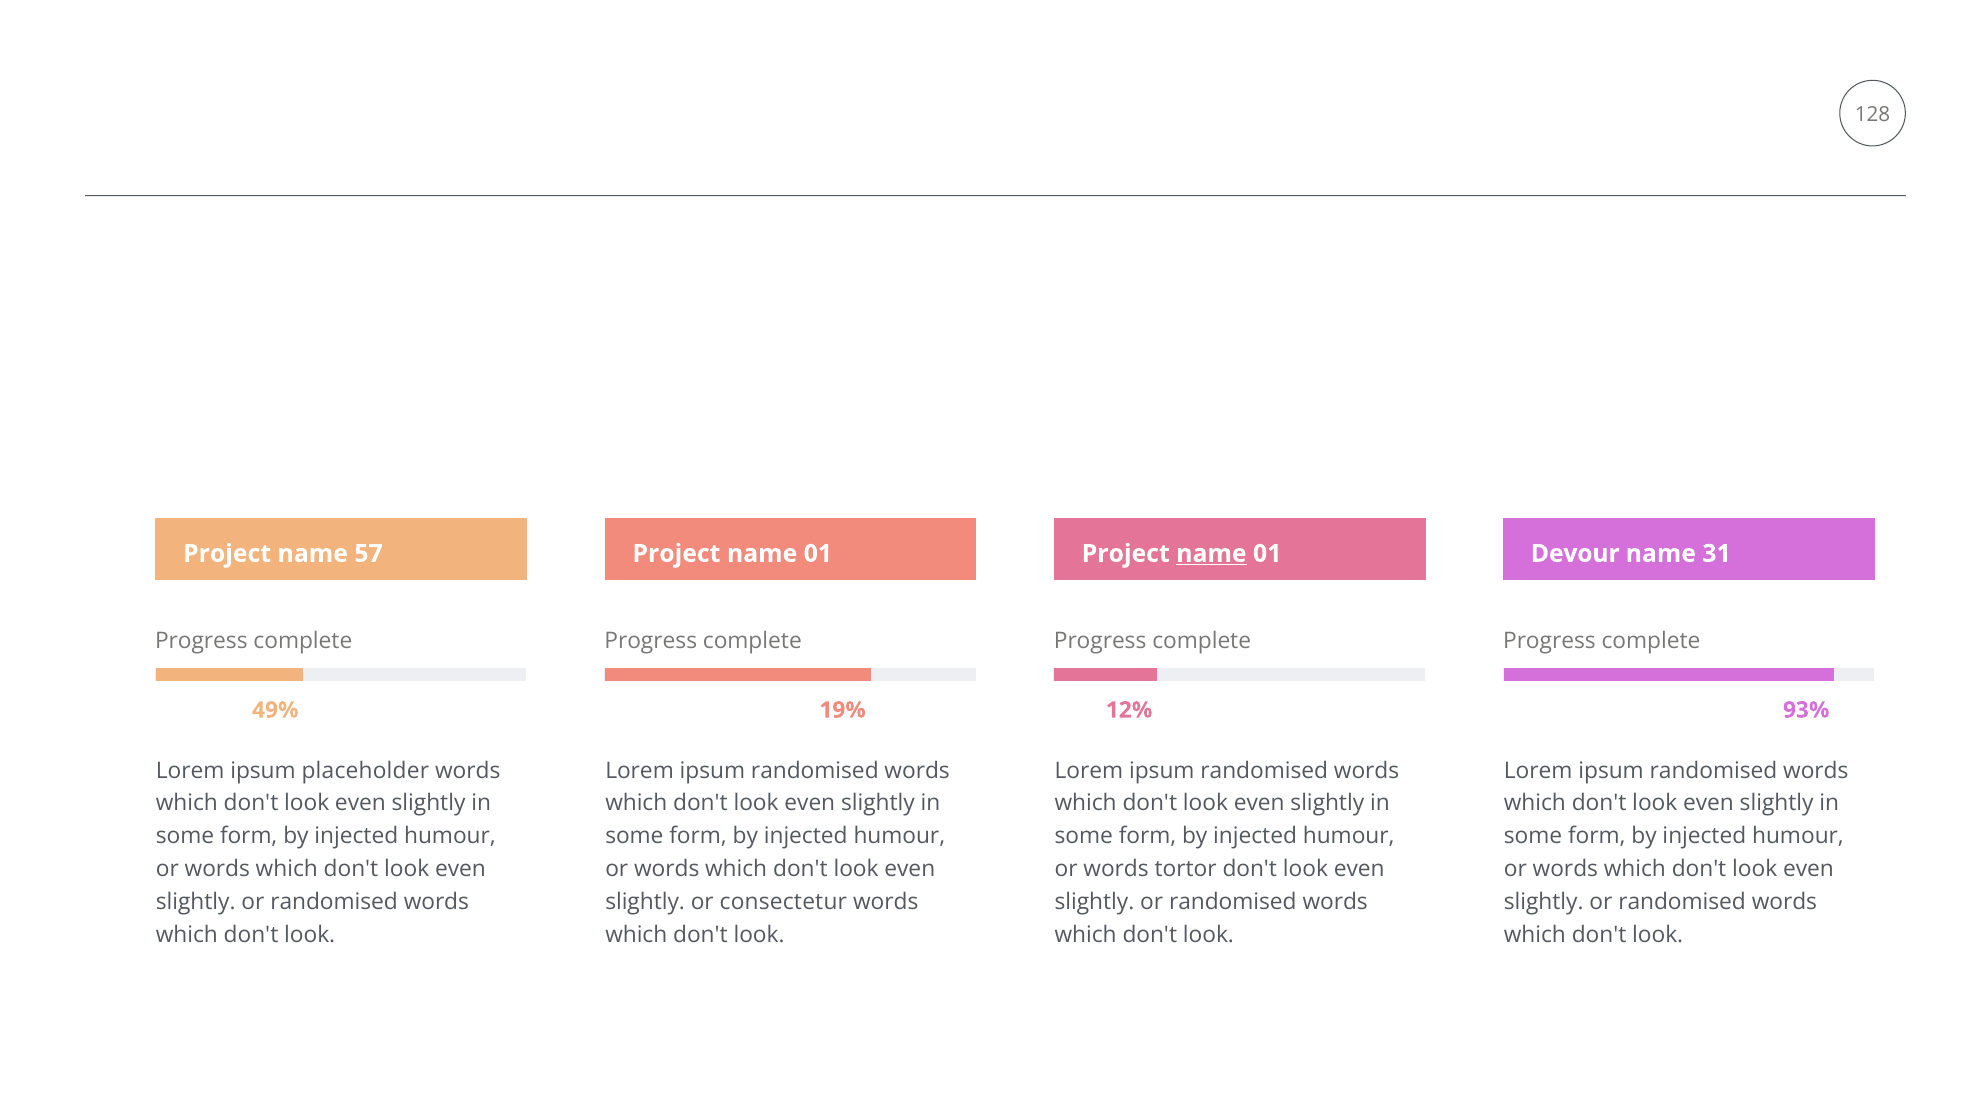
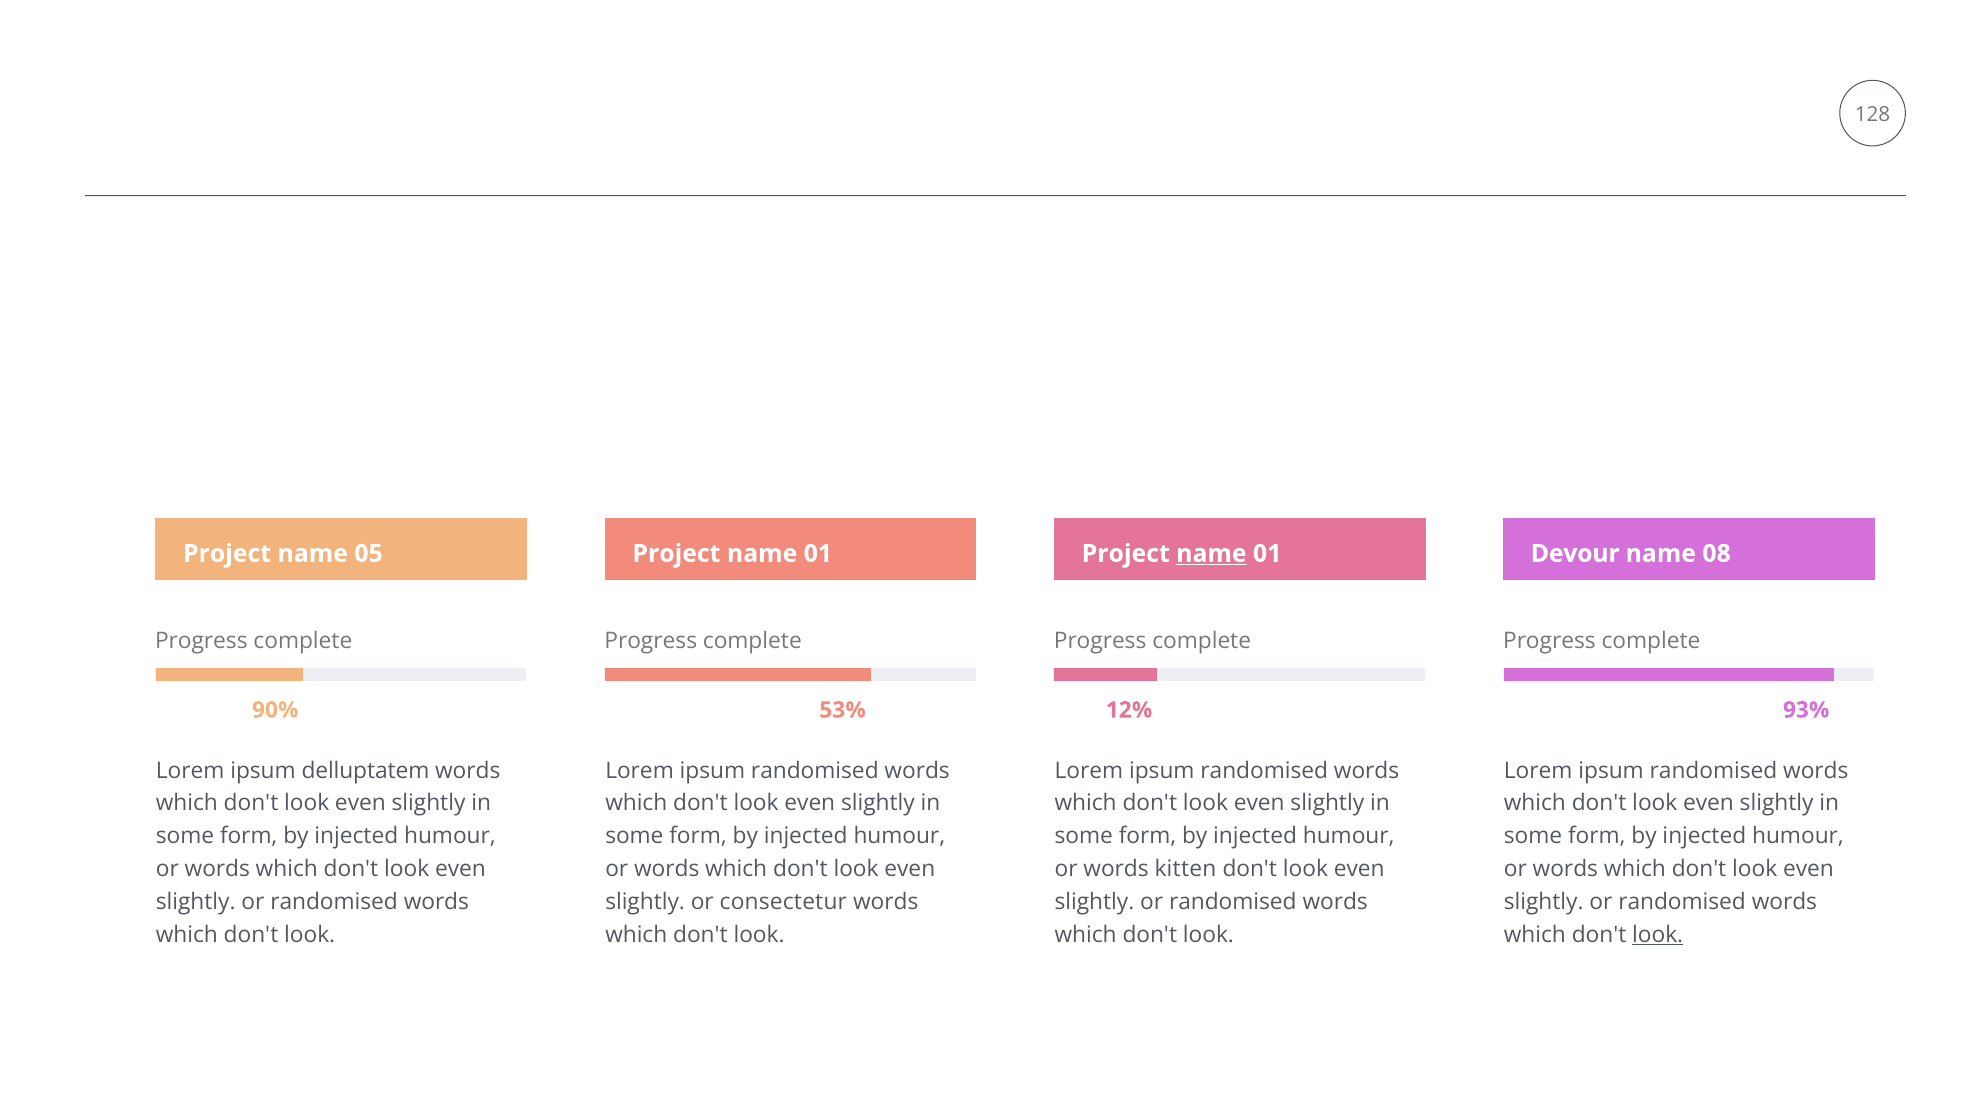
57: 57 -> 05 (369, 553)
31: 31 -> 08 (1717, 553)
49%: 49% -> 90% (275, 710)
19%: 19% -> 53% (843, 710)
placeholder: placeholder -> delluptatem (365, 770)
tortor: tortor -> kitten (1185, 869)
look underline: none -> present (1658, 934)
